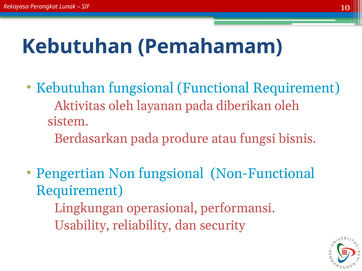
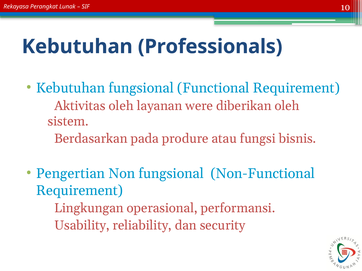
Pemahamam: Pemahamam -> Professionals (210, 47)
layanan pada: pada -> were (199, 106)
